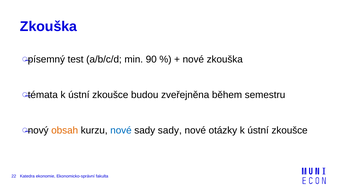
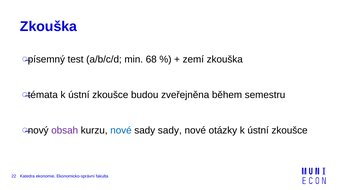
90: 90 -> 68 (151, 59)
nové: nové -> zemí (193, 59)
obsah colour: orange -> purple (65, 130)
